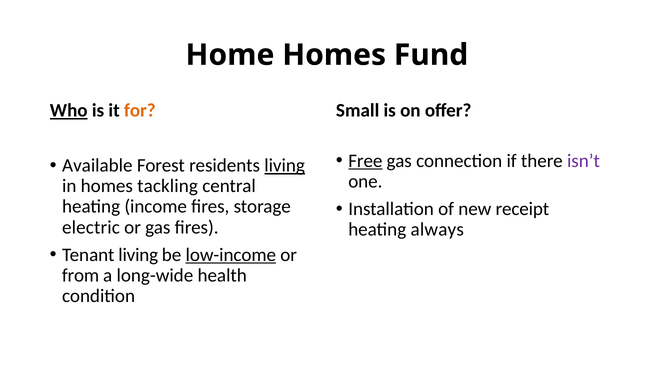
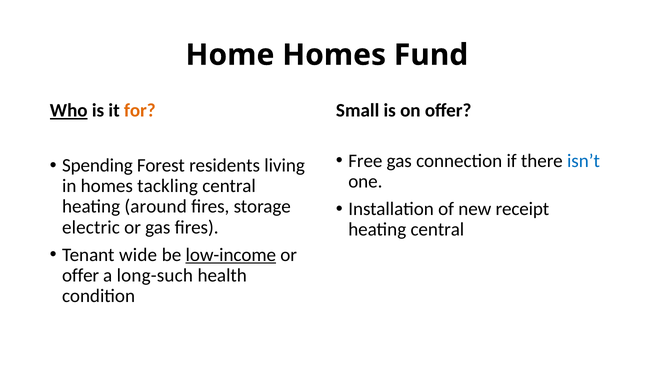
Free underline: present -> none (365, 161)
isn’t colour: purple -> blue (583, 161)
Available: Available -> Spending (97, 165)
living underline: present -> none (285, 165)
income: income -> around (156, 207)
heating always: always -> central (437, 230)
Tenant living: living -> wide (138, 255)
from: from -> offer (81, 275)
long-wide: long-wide -> long-such (155, 275)
